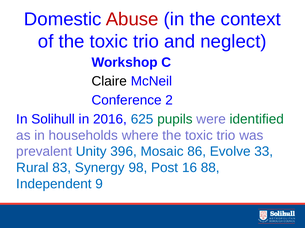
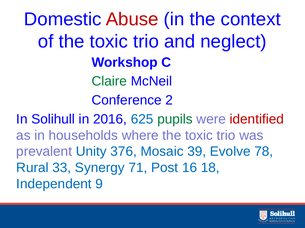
Claire colour: black -> green (109, 82)
identified colour: green -> red (257, 119)
396: 396 -> 376 (124, 152)
86: 86 -> 39 (197, 152)
33: 33 -> 78 (264, 152)
83: 83 -> 33 (62, 168)
98: 98 -> 71 (138, 168)
88: 88 -> 18 (210, 168)
